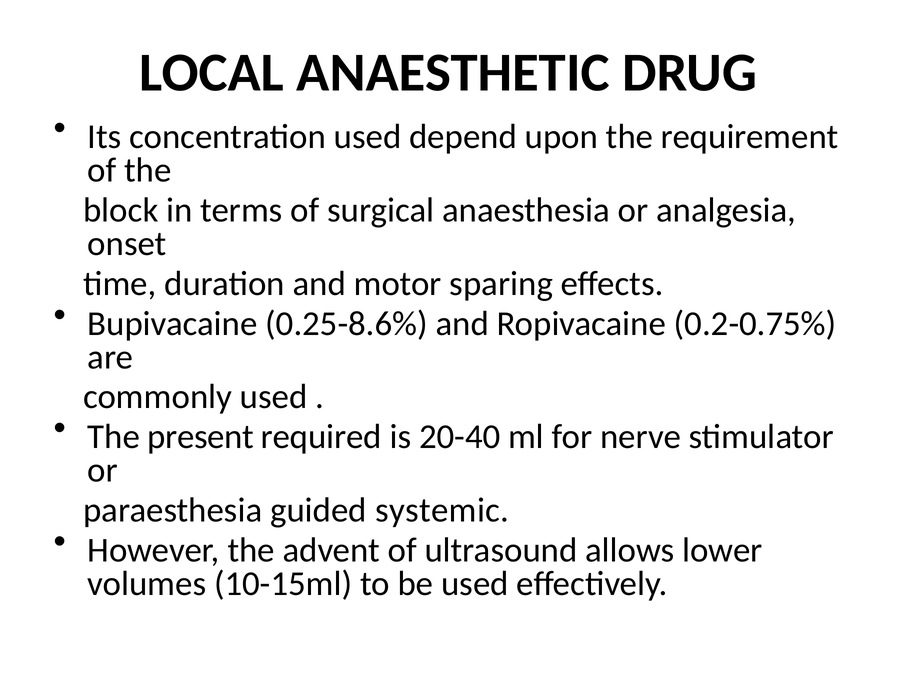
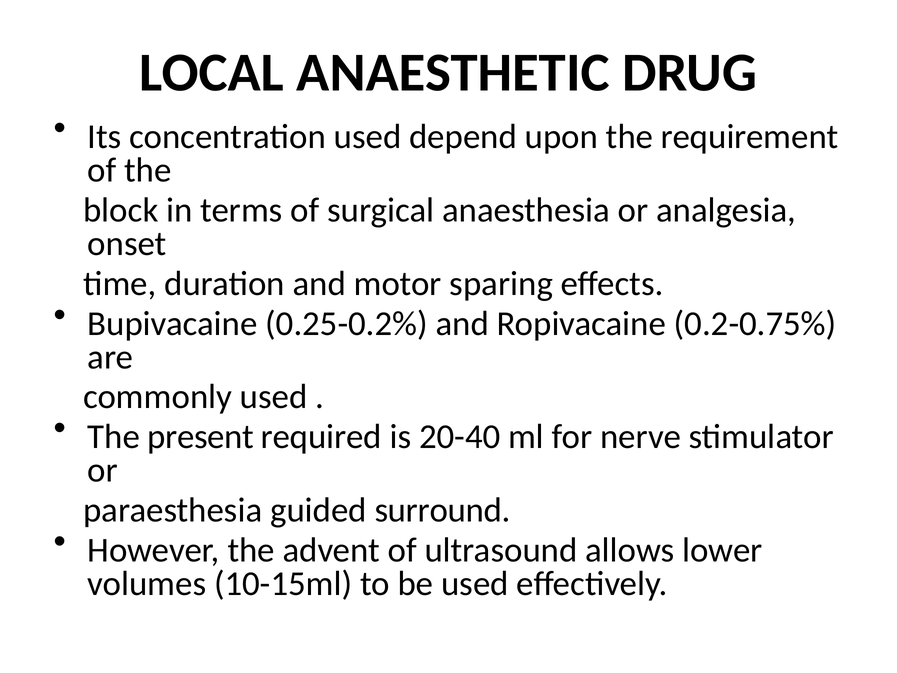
0.25-8.6%: 0.25-8.6% -> 0.25-0.2% (347, 323)
systemic: systemic -> surround (442, 510)
